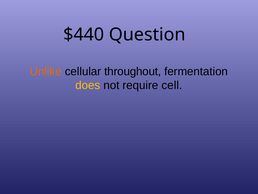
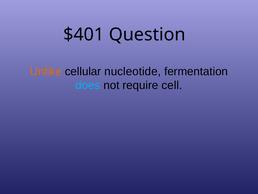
$440: $440 -> $401 (84, 35)
throughout: throughout -> nucleotide (133, 71)
does colour: yellow -> light blue (88, 85)
